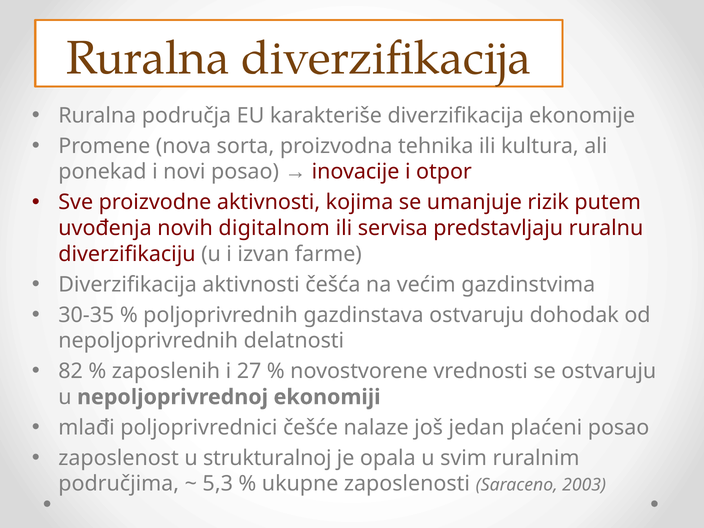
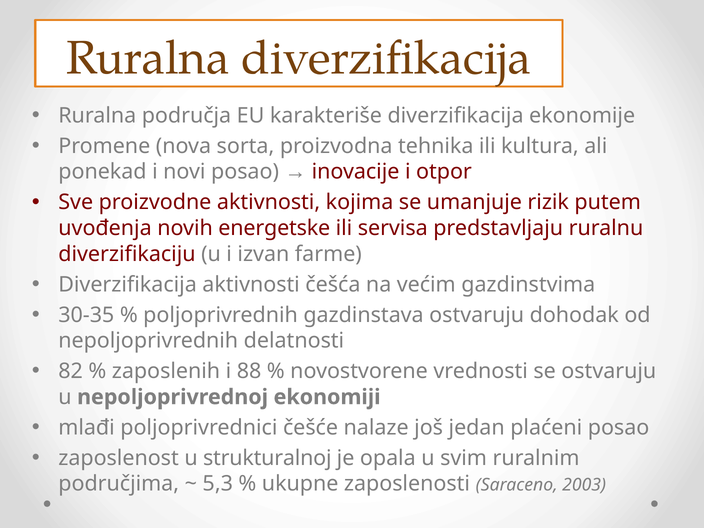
digitalnom: digitalnom -> energetske (274, 228)
27: 27 -> 88 (249, 371)
